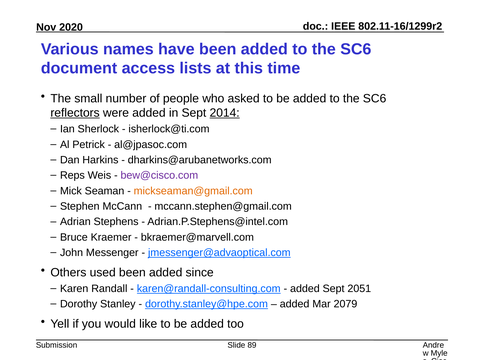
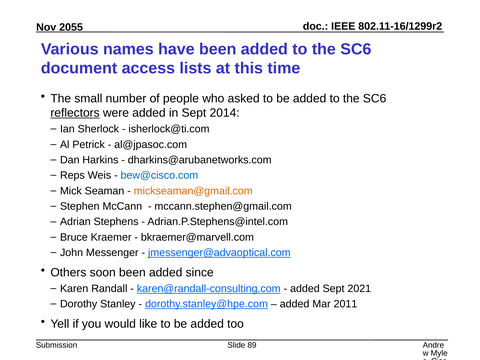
2020: 2020 -> 2055 (71, 27)
2014 underline: present -> none (225, 113)
bew@cisco.com colour: purple -> blue (159, 175)
used: used -> soon (103, 272)
2051: 2051 -> 2021 (359, 289)
2079: 2079 -> 2011 (345, 304)
